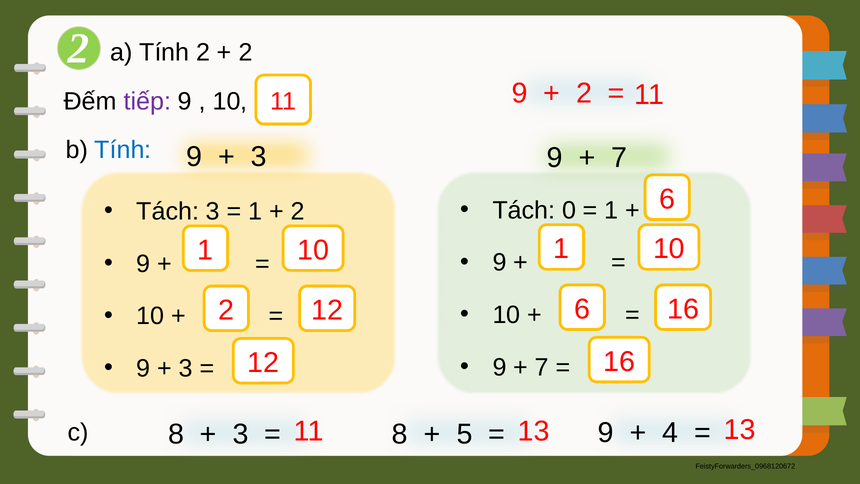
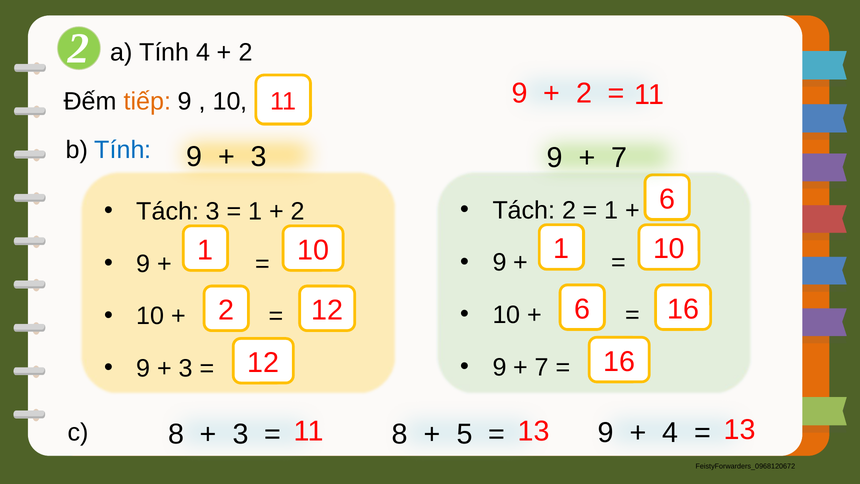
Tính 2: 2 -> 4 (203, 53)
tiếp colour: purple -> orange (147, 101)
Tách 0: 0 -> 2 (569, 210)
